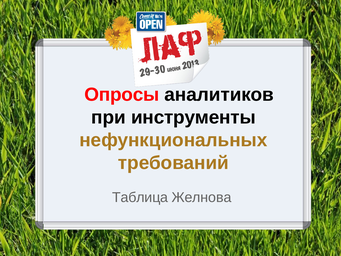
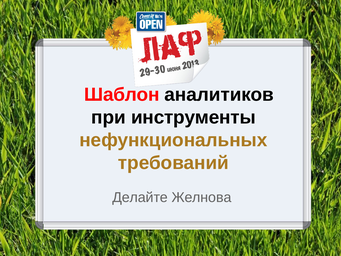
Опросы: Опросы -> Шаблон (122, 95)
Таблица: Таблица -> Делайте (140, 197)
